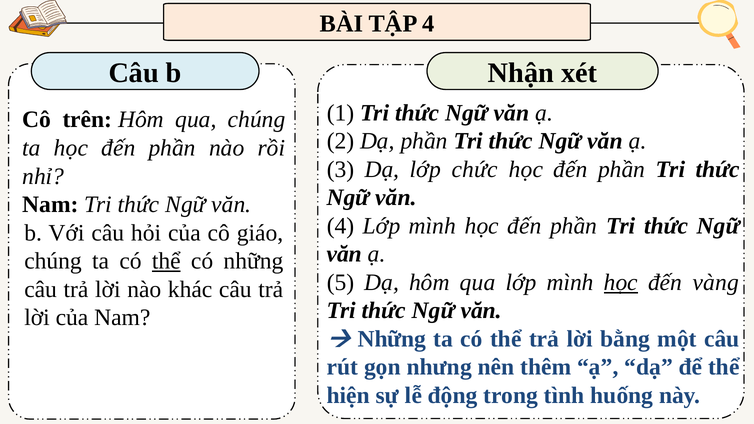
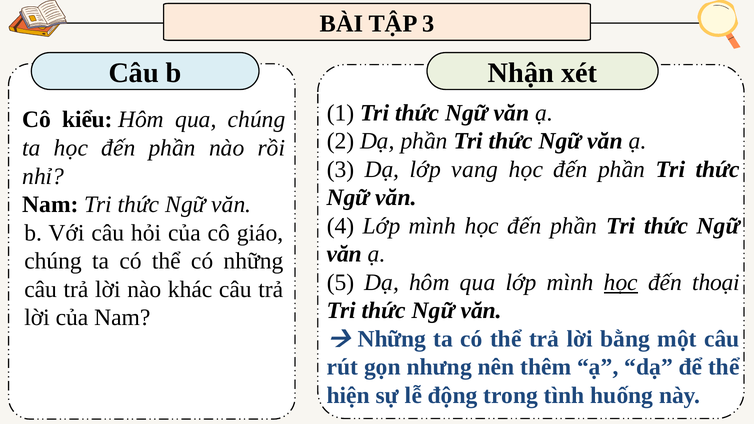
TẬP 4: 4 -> 3 (428, 24)
trên: trên -> kiểu (87, 120)
chức: chức -> vang (475, 169)
thể underline: present -> none (166, 261)
vàng: vàng -> thoại (716, 282)
